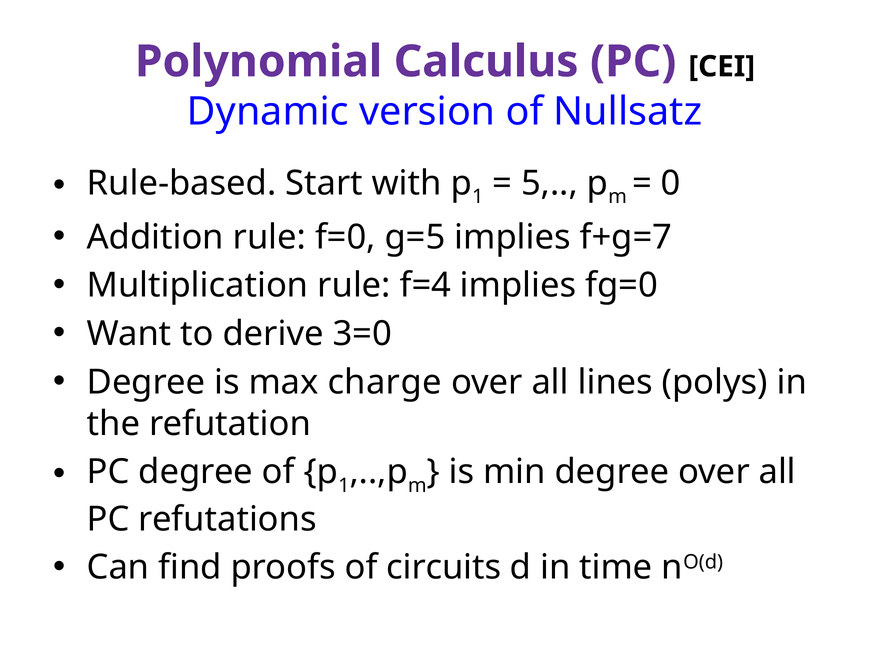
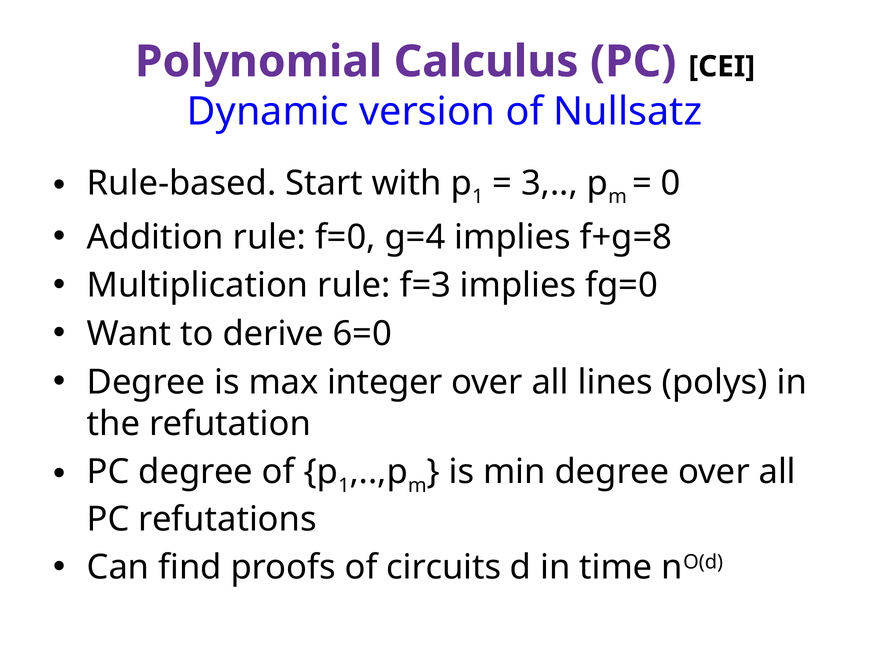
5: 5 -> 3 (549, 183)
g=5: g=5 -> g=4 (415, 237)
f+g=7: f+g=7 -> f+g=8 (626, 237)
f=4: f=4 -> f=3 (425, 286)
3=0: 3=0 -> 6=0 (362, 334)
charge: charge -> integer (385, 383)
